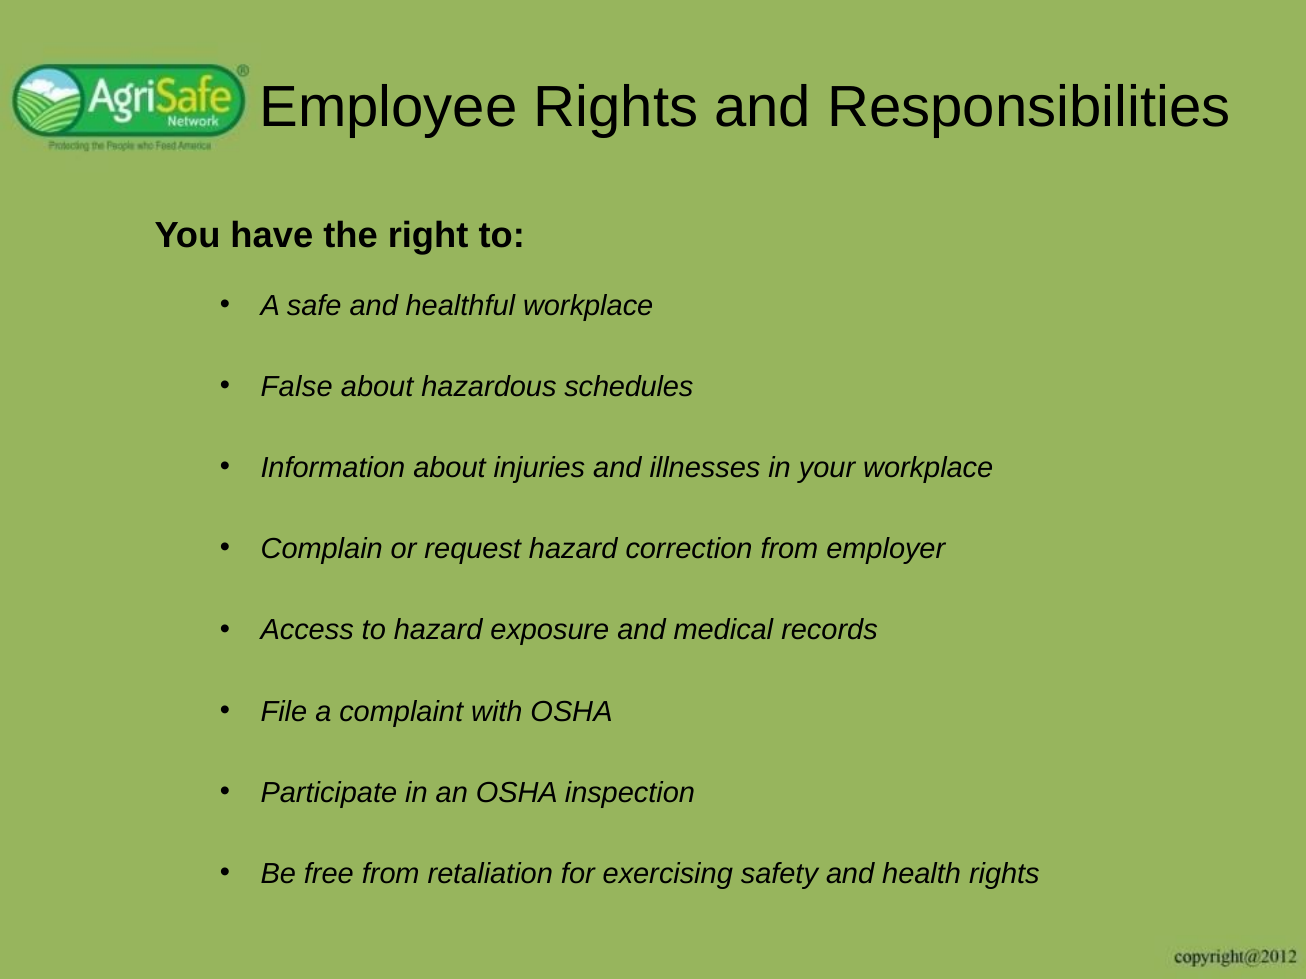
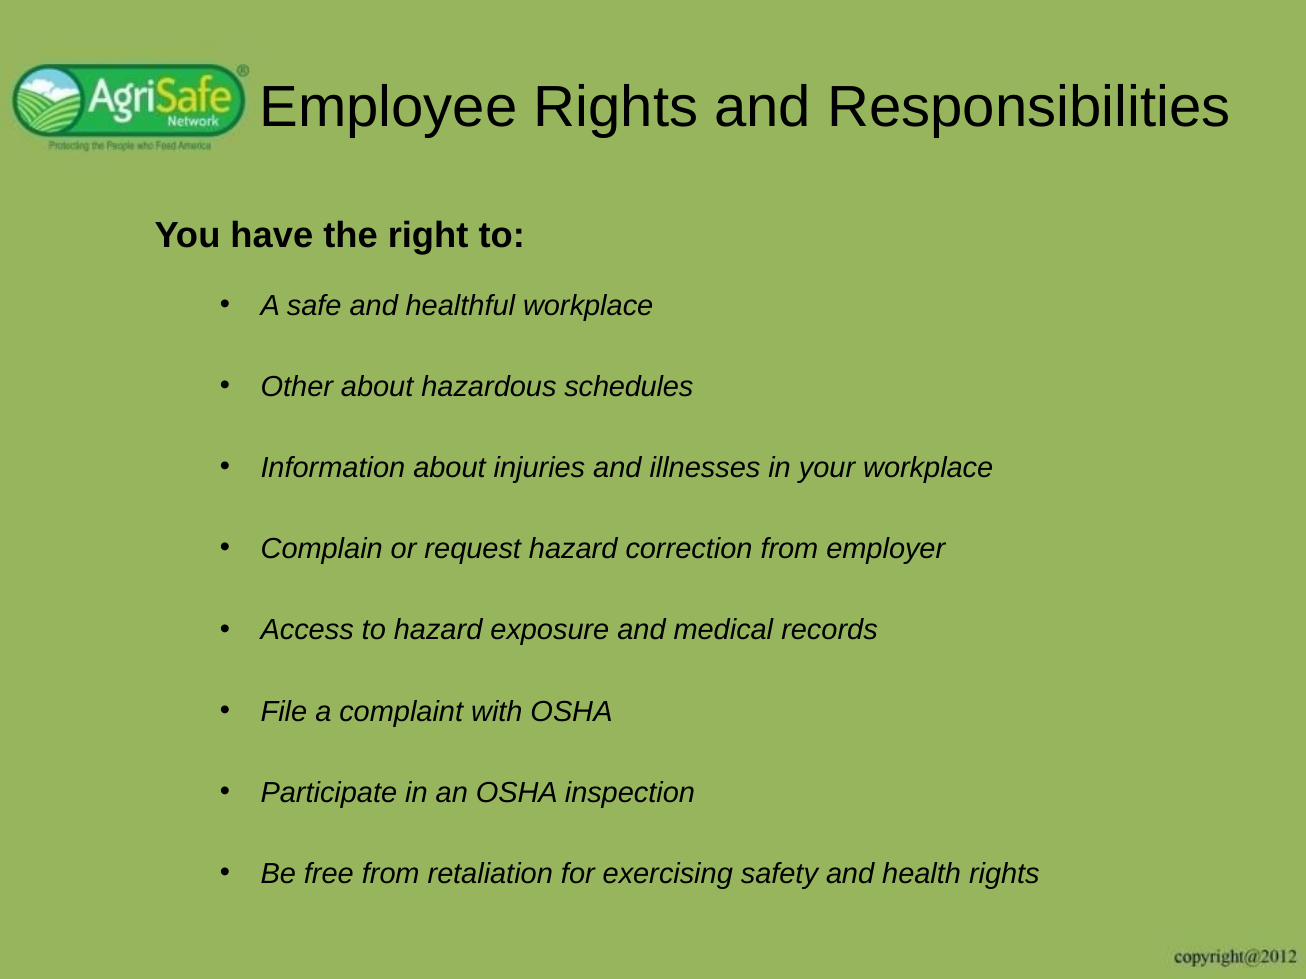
False: False -> Other (297, 387)
